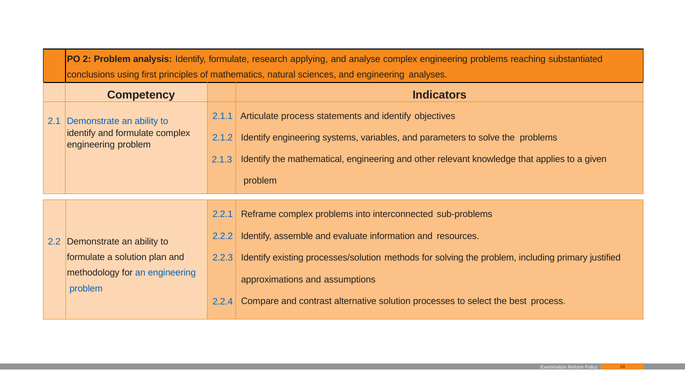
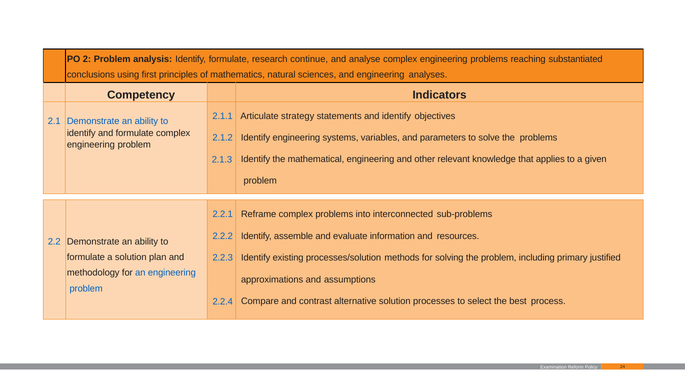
applying: applying -> continue (309, 59)
Articulate process: process -> strategy (298, 116)
